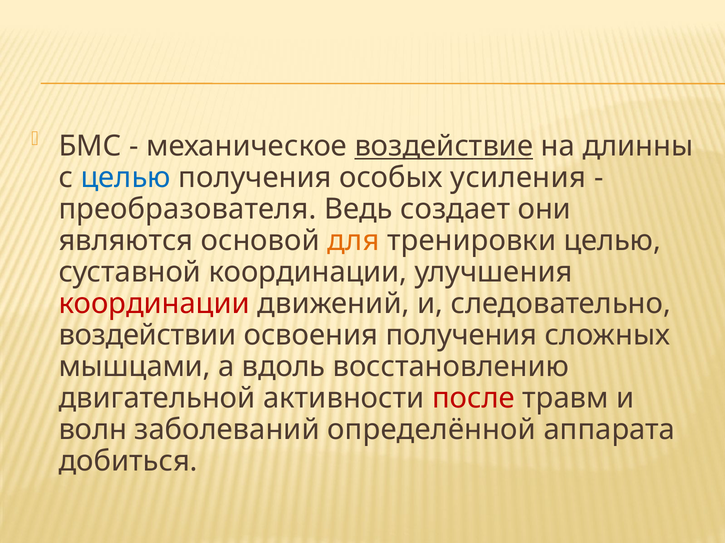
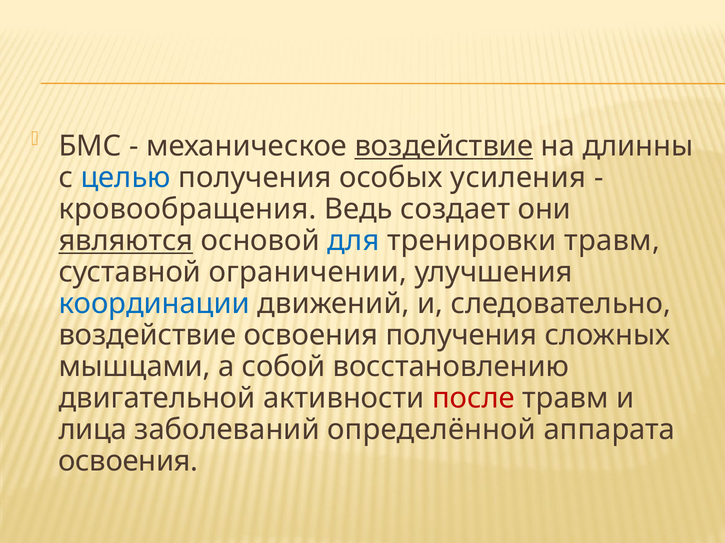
преобразователя: преобразователя -> кровообращения (188, 209)
являются underline: none -> present (126, 241)
для colour: orange -> blue (353, 241)
тренировки целью: целью -> травм (612, 241)
суставной координации: координации -> ограничении (308, 273)
координации colour: red -> blue (154, 304)
воздействии: воздействии -> воздействие (147, 336)
вдоль: вдоль -> собой (284, 367)
волн: волн -> лица (93, 430)
добиться: добиться -> освоения (128, 462)
